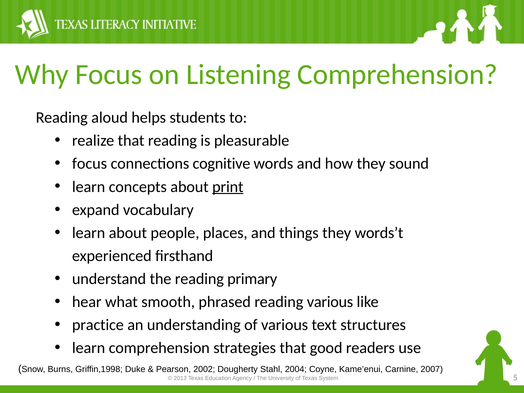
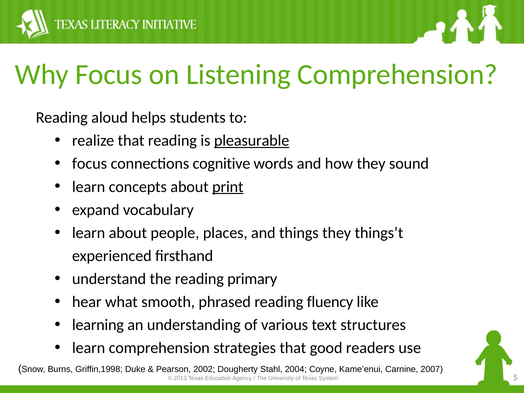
pleasurable underline: none -> present (252, 141)
words’t: words’t -> things’t (379, 233)
reading various: various -> fluency (330, 302)
practice: practice -> learning (98, 325)
